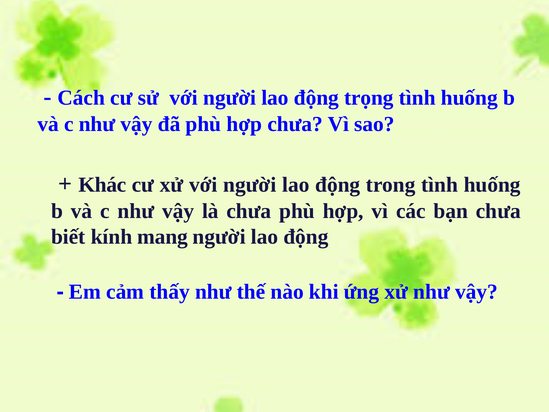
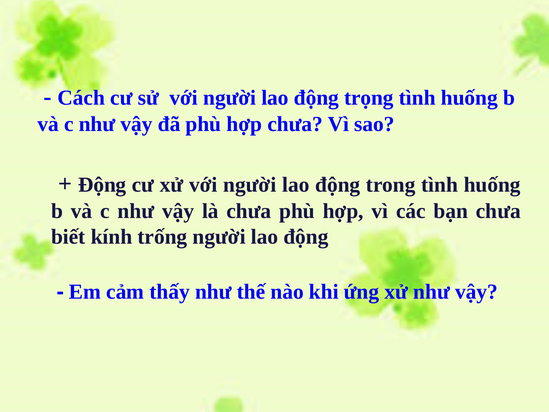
Khác: Khác -> Động (102, 185)
mang: mang -> trống (162, 237)
